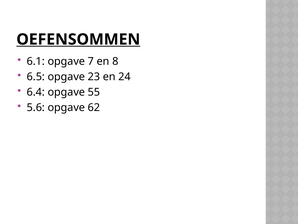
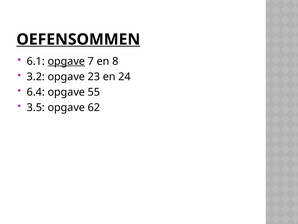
opgave underline: none -> present (66, 61)
6.5: 6.5 -> 3.2 (36, 77)
5.6: 5.6 -> 3.5 (36, 107)
